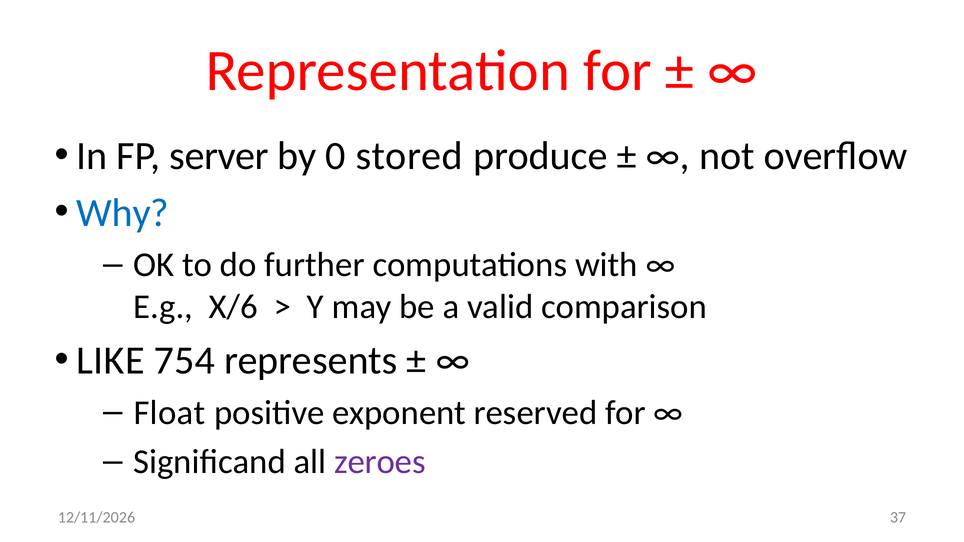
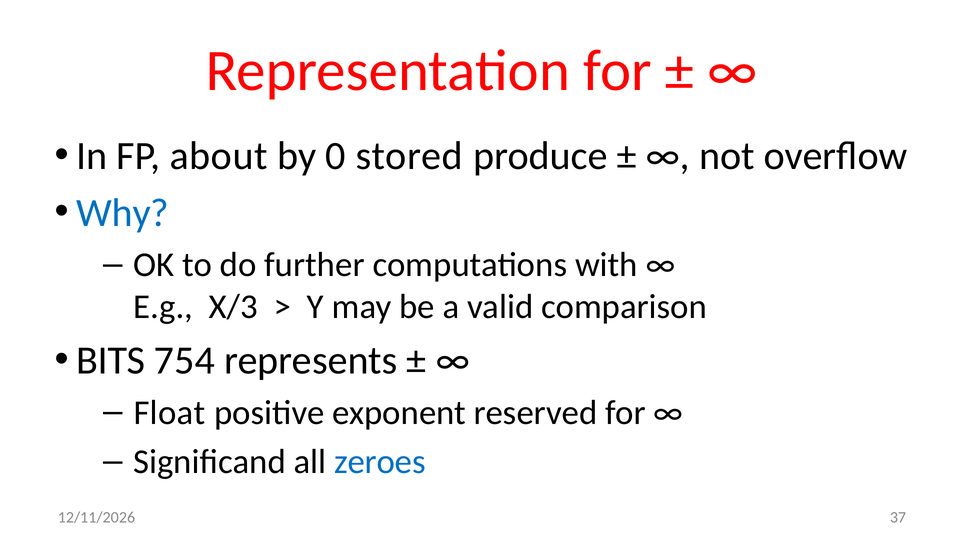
server: server -> about (219, 156)
X/6: X/6 -> X/3 (233, 307)
LIKE: LIKE -> BITS (111, 361)
zeroes colour: purple -> blue (380, 462)
